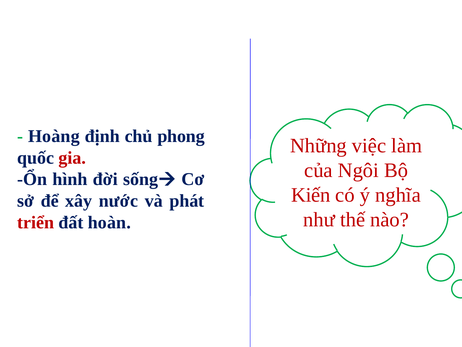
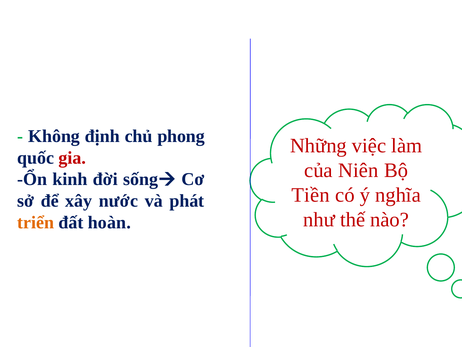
Hoàng: Hoàng -> Không (54, 136)
Ngôi: Ngôi -> Niên (358, 170)
hình: hình -> kinh (70, 179)
Kiến: Kiến -> Tiền (311, 195)
triển colour: red -> orange (36, 222)
